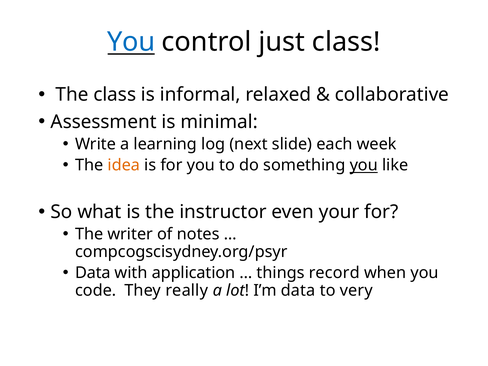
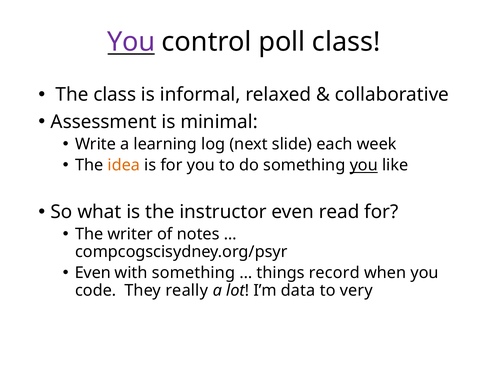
You colour: blue -> purple (131, 42)
just: just -> poll (282, 42)
your: your -> read (339, 212)
Data: Data -> Even (93, 273)
with application: application -> something (193, 273)
